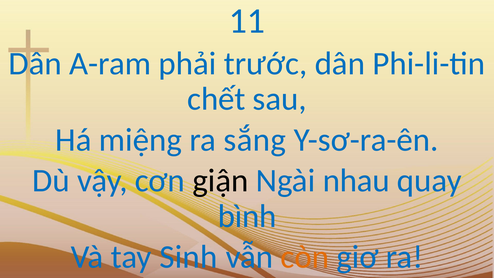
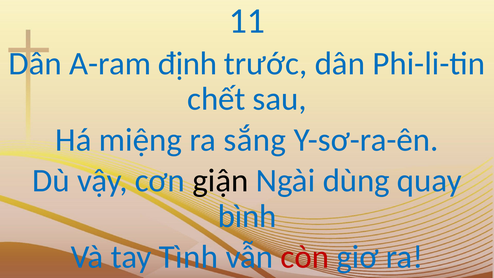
phải: phải -> định (188, 63)
nhau: nhau -> dùng (356, 181)
Sinh: Sinh -> Tình (188, 257)
còn colour: orange -> red (305, 257)
